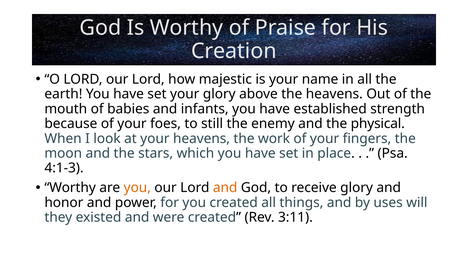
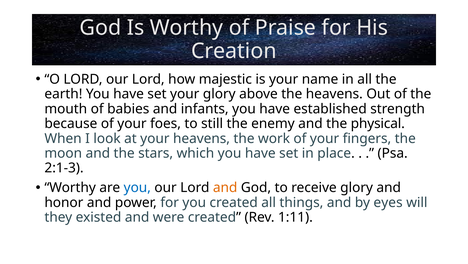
4:1-3: 4:1-3 -> 2:1-3 (64, 168)
you colour: orange -> blue (137, 187)
uses: uses -> eyes (388, 202)
3:11: 3:11 -> 1:11 (295, 217)
